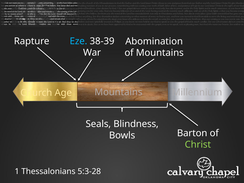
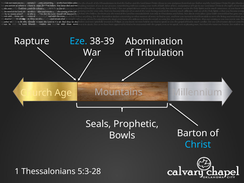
Mountains: Mountains -> Tribulation (160, 53)
Blindness: Blindness -> Prophetic (136, 124)
Christ colour: light green -> light blue (198, 145)
